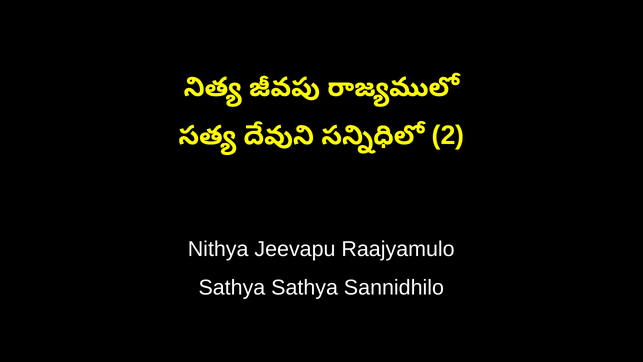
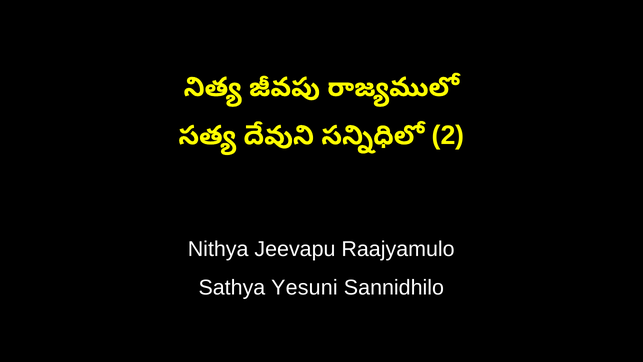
Sathya Sathya: Sathya -> Yesuni (304, 288)
